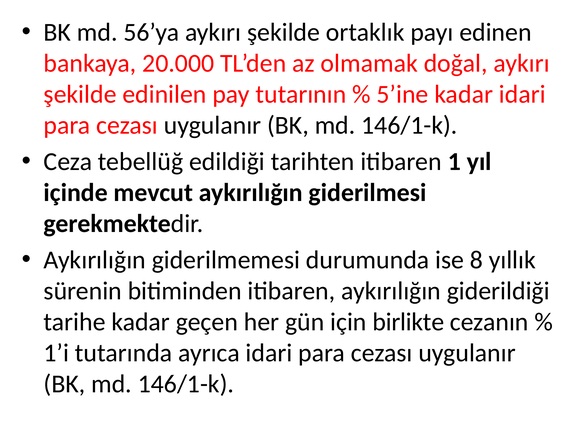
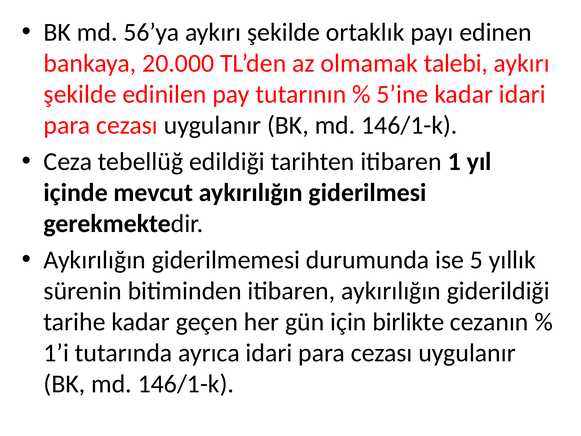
doğal: doğal -> talebi (456, 63)
8: 8 -> 5 (476, 260)
